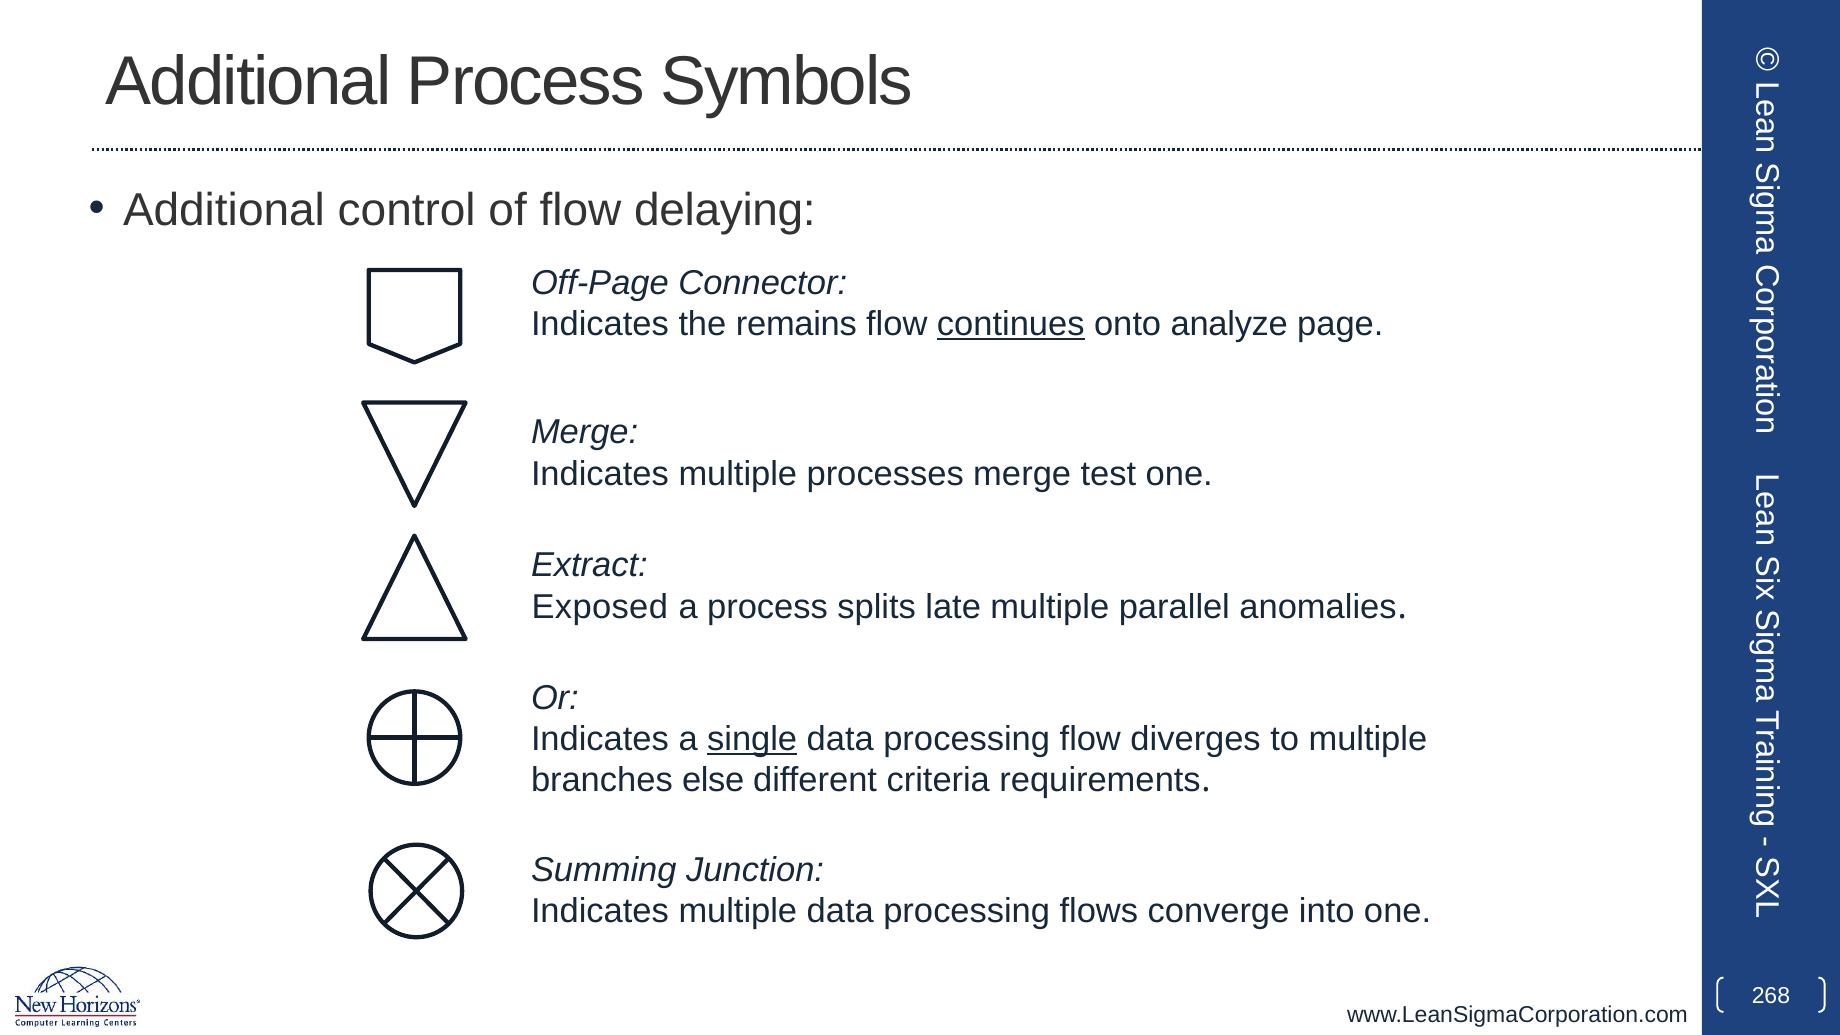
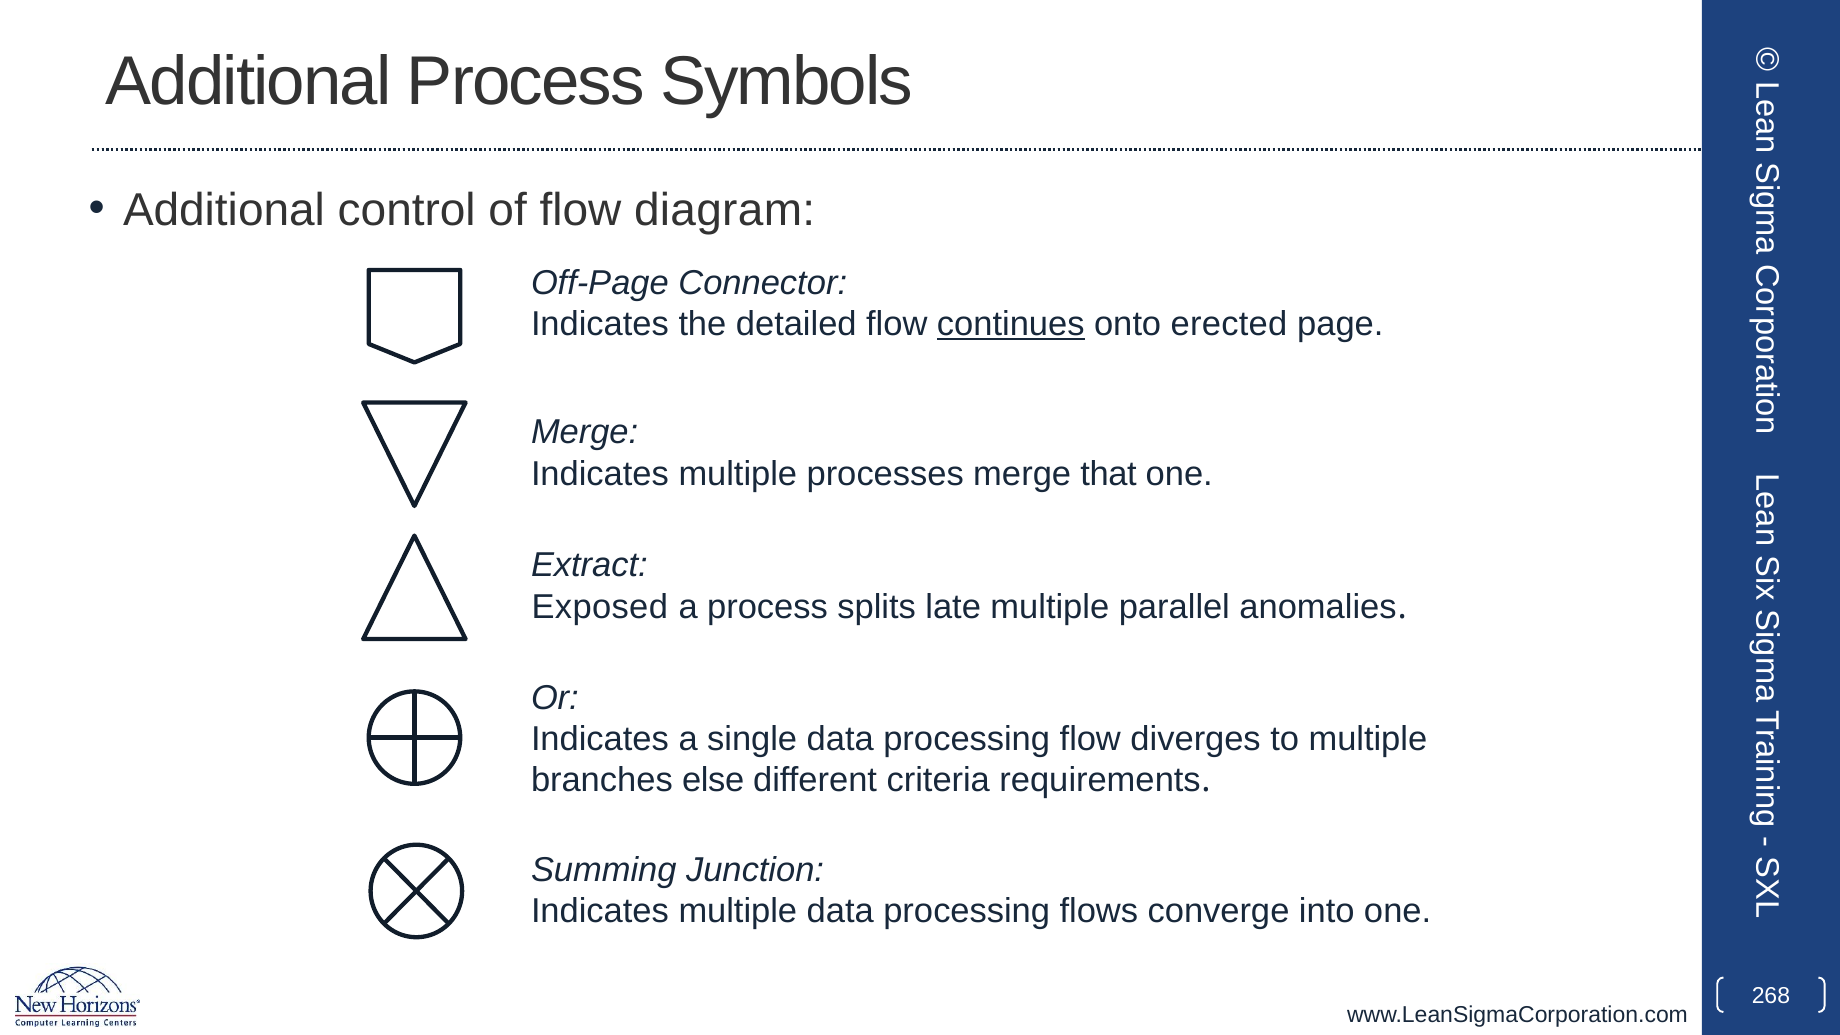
delaying: delaying -> diagram (725, 210)
remains: remains -> detailed (796, 324)
analyze: analyze -> erected (1229, 324)
test: test -> that (1109, 474)
single underline: present -> none (752, 739)
